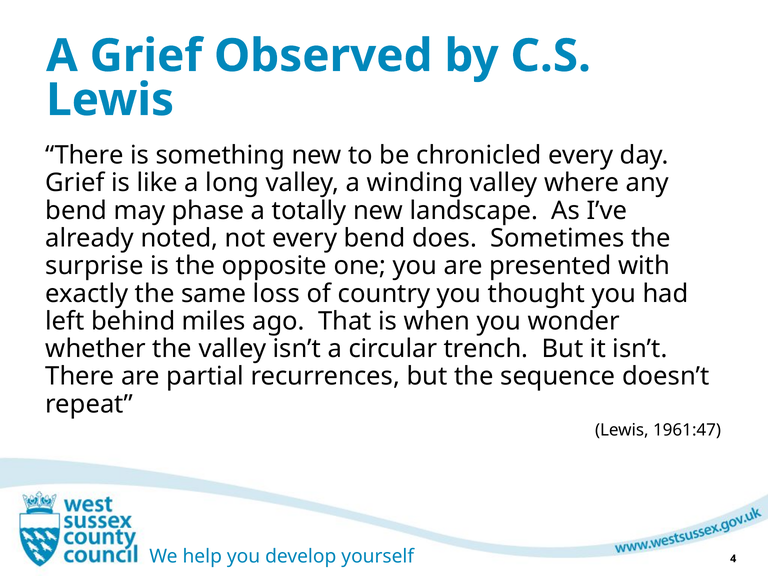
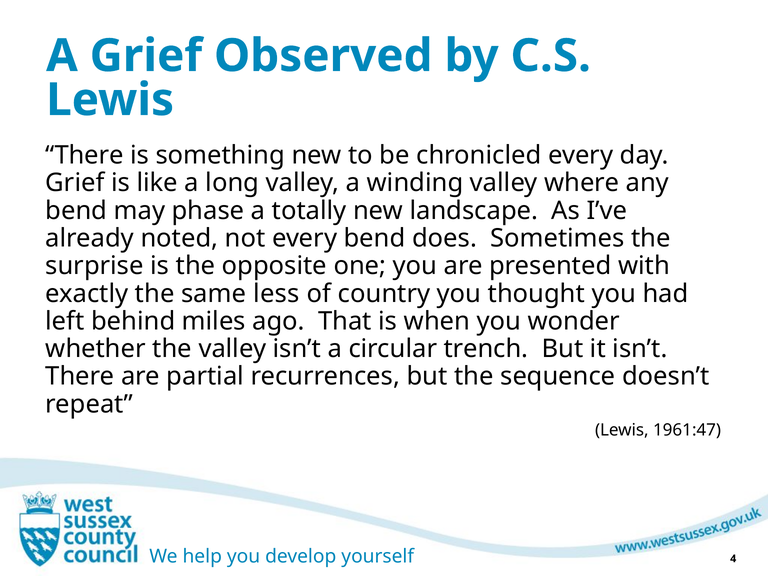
loss: loss -> less (276, 294)
